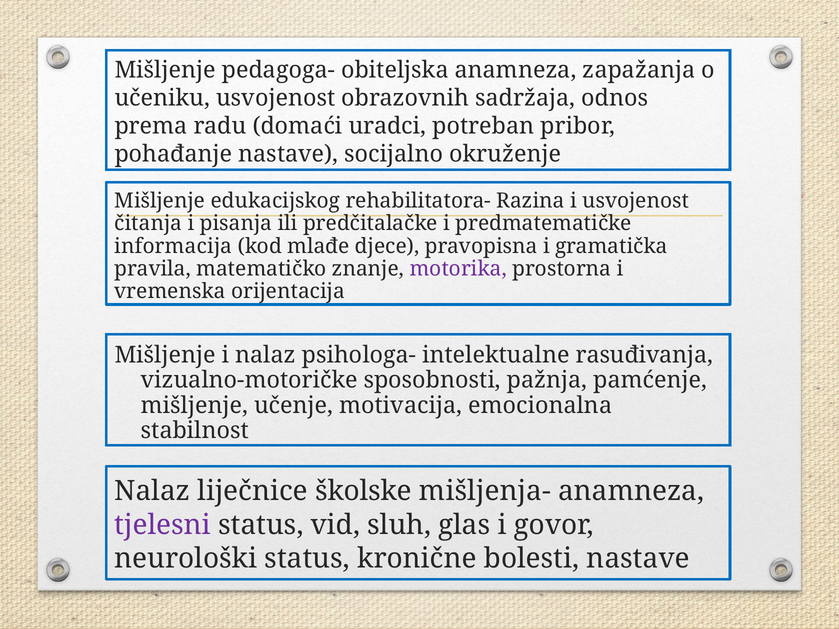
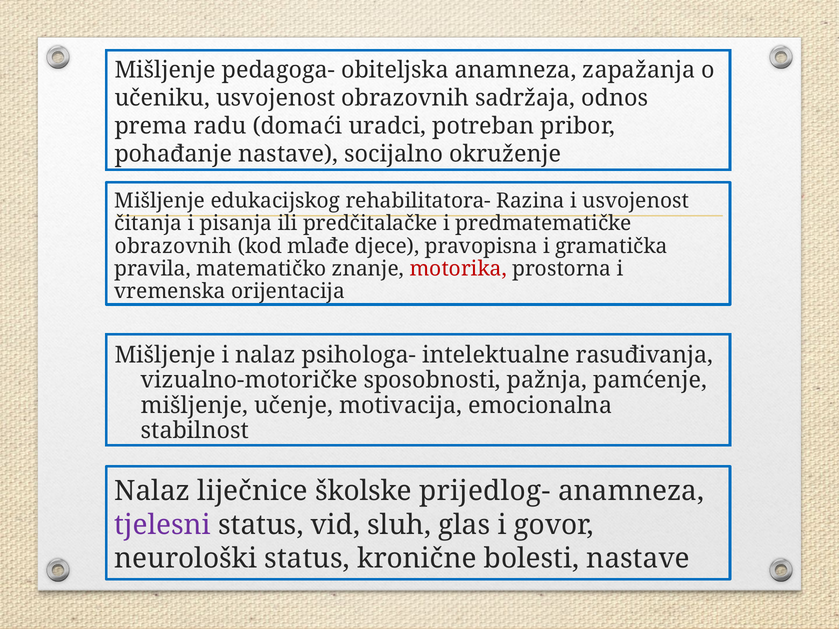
informacija: informacija -> obrazovnih (173, 246)
motorika colour: purple -> red (458, 269)
mišljenja-: mišljenja- -> prijedlog- (485, 491)
